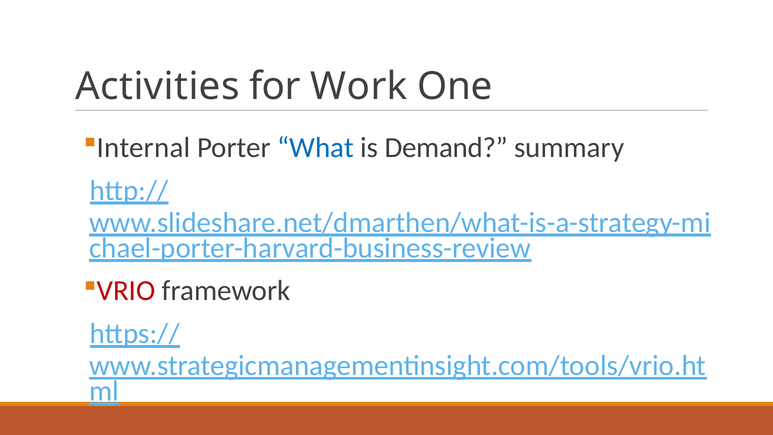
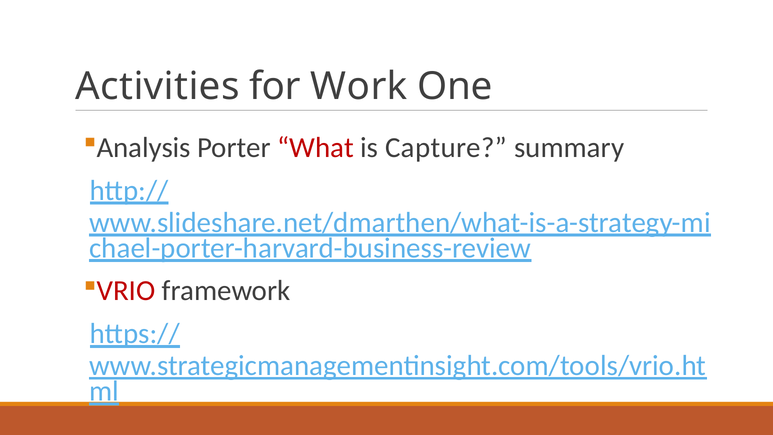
Internal: Internal -> Analysis (144, 147)
What colour: blue -> red (316, 147)
Demand: Demand -> Capture (446, 147)
